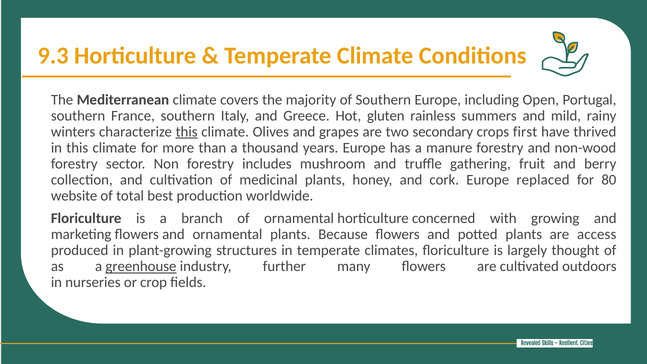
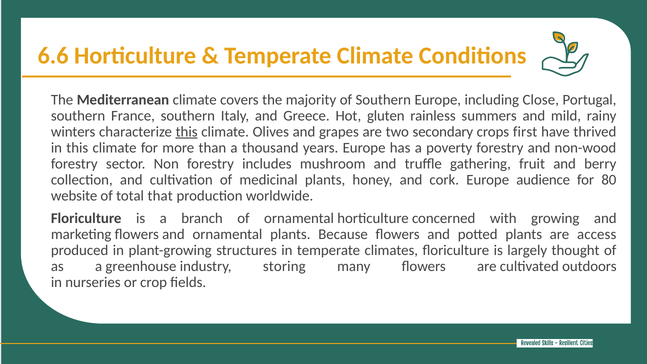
9.3: 9.3 -> 6.6 (53, 56)
Open: Open -> Close (541, 100)
manure: manure -> poverty (449, 148)
replaced: replaced -> audience (543, 180)
best: best -> that (160, 196)
greenhouse underline: present -> none (141, 267)
further: further -> storing (284, 267)
